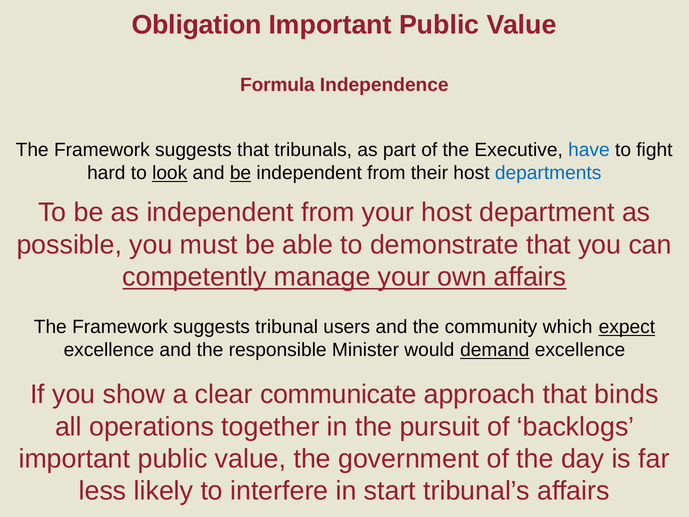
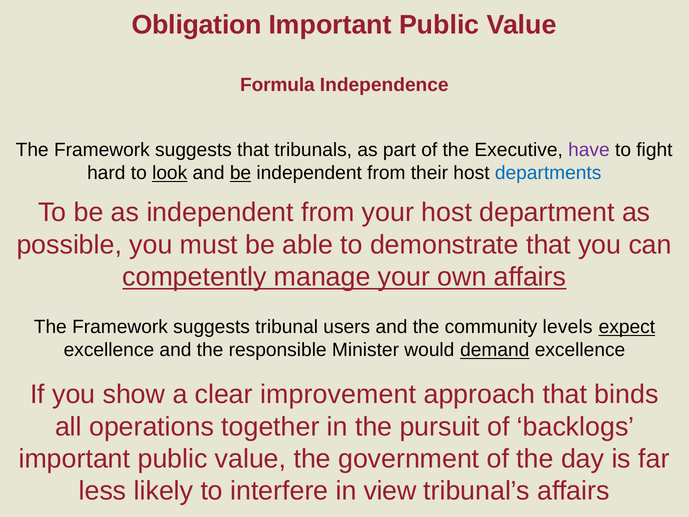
have colour: blue -> purple (589, 150)
which: which -> levels (568, 327)
communicate: communicate -> improvement (338, 394)
start: start -> view (390, 491)
